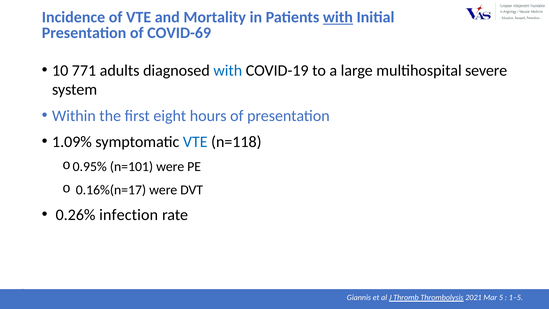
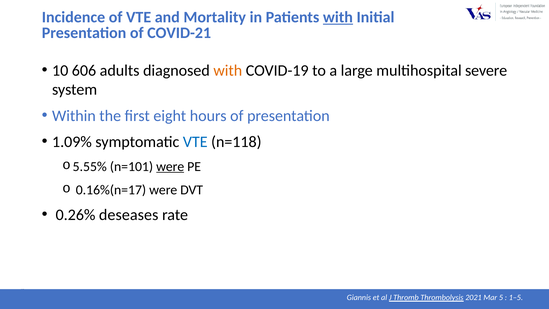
COVID-69: COVID-69 -> COVID-21 (179, 33)
771: 771 -> 606 (84, 70)
with colour: blue -> orange (228, 70)
0.95%: 0.95% -> 5.55% (90, 166)
were underline: none -> present (170, 166)
infection: infection -> deseases (129, 215)
